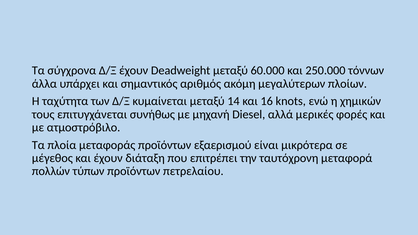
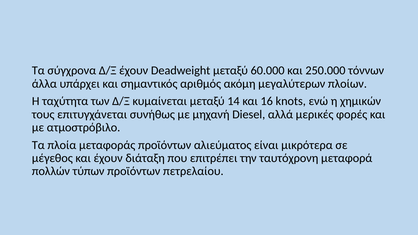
εξαερισμού: εξαερισμού -> αλιεύματος (223, 145)
